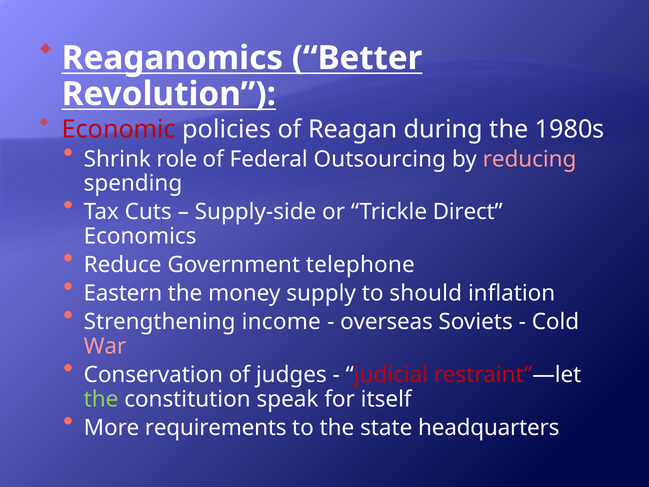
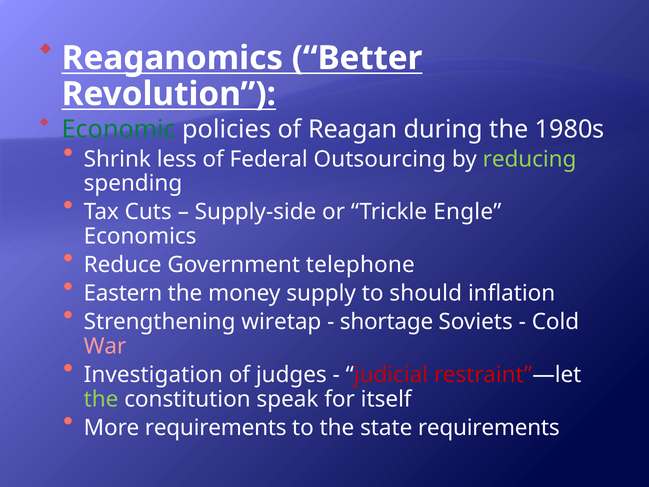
Economic colour: red -> green (119, 129)
role: role -> less (177, 159)
reducing colour: pink -> light green (530, 159)
Direct: Direct -> Engle (467, 212)
income: income -> wiretap (281, 322)
overseas: overseas -> shortage (387, 322)
Conservation: Conservation -> Investigation (153, 375)
state headquarters: headquarters -> requirements (489, 427)
